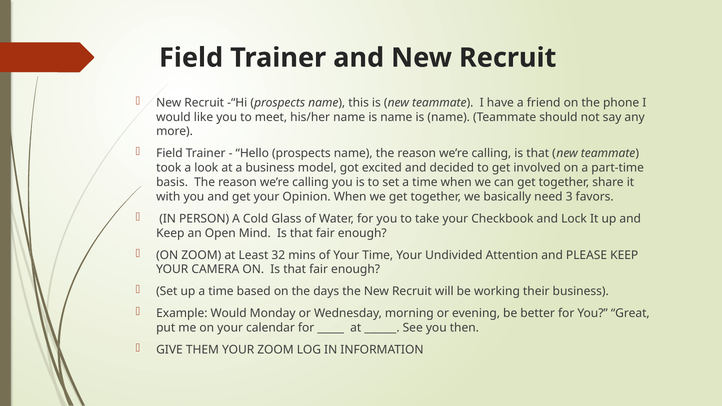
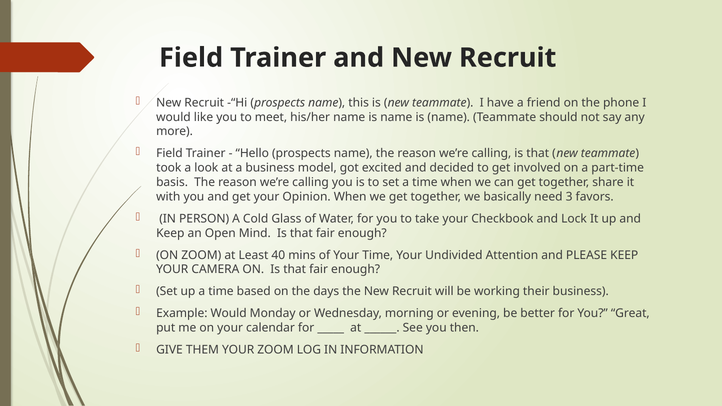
32: 32 -> 40 (278, 255)
